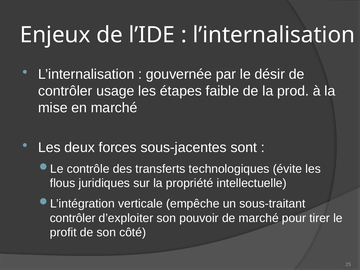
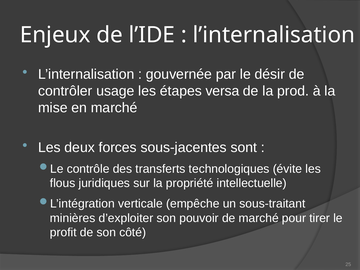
faible: faible -> versa (222, 91)
contrôler: contrôler -> minières (73, 218)
